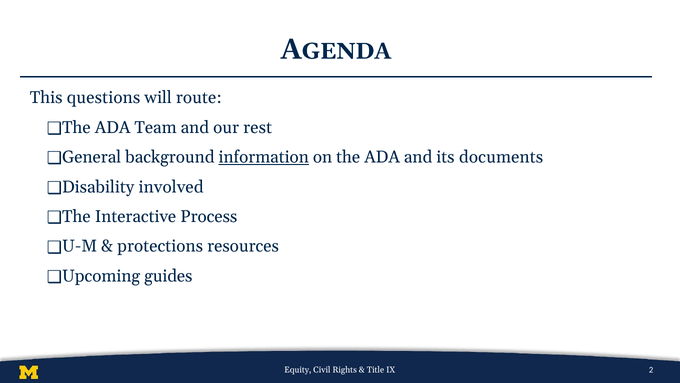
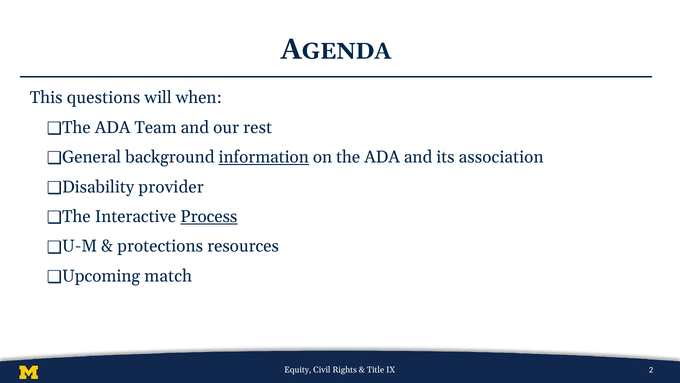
route: route -> when (199, 98)
documents: documents -> association (501, 157)
involved: involved -> provider (171, 187)
Process underline: none -> present (209, 216)
guides: guides -> match (168, 276)
